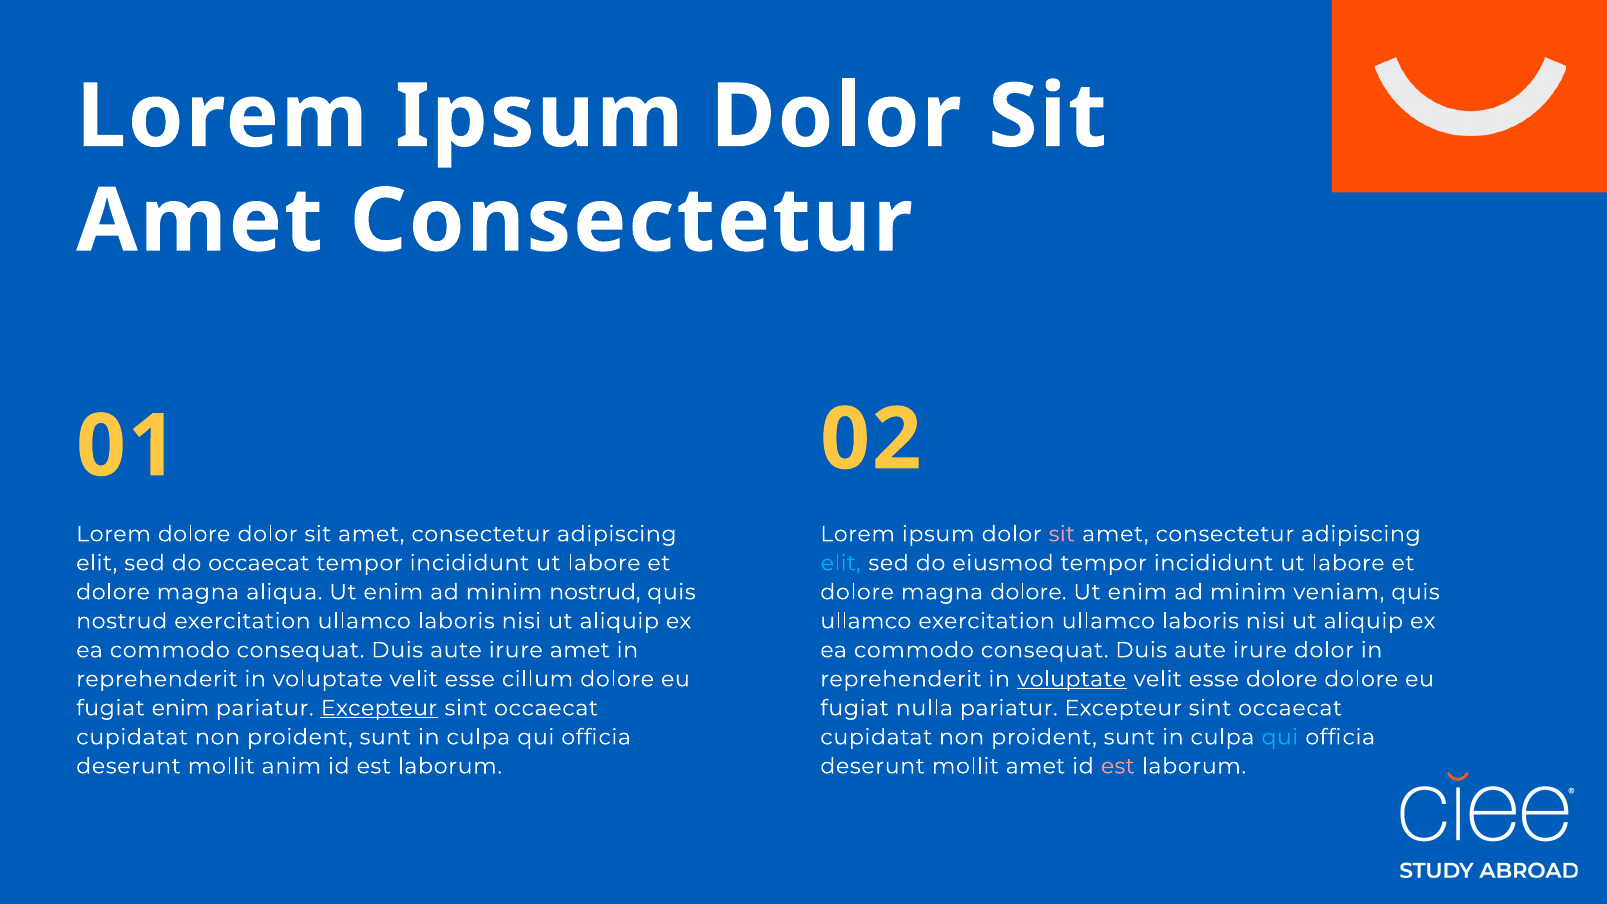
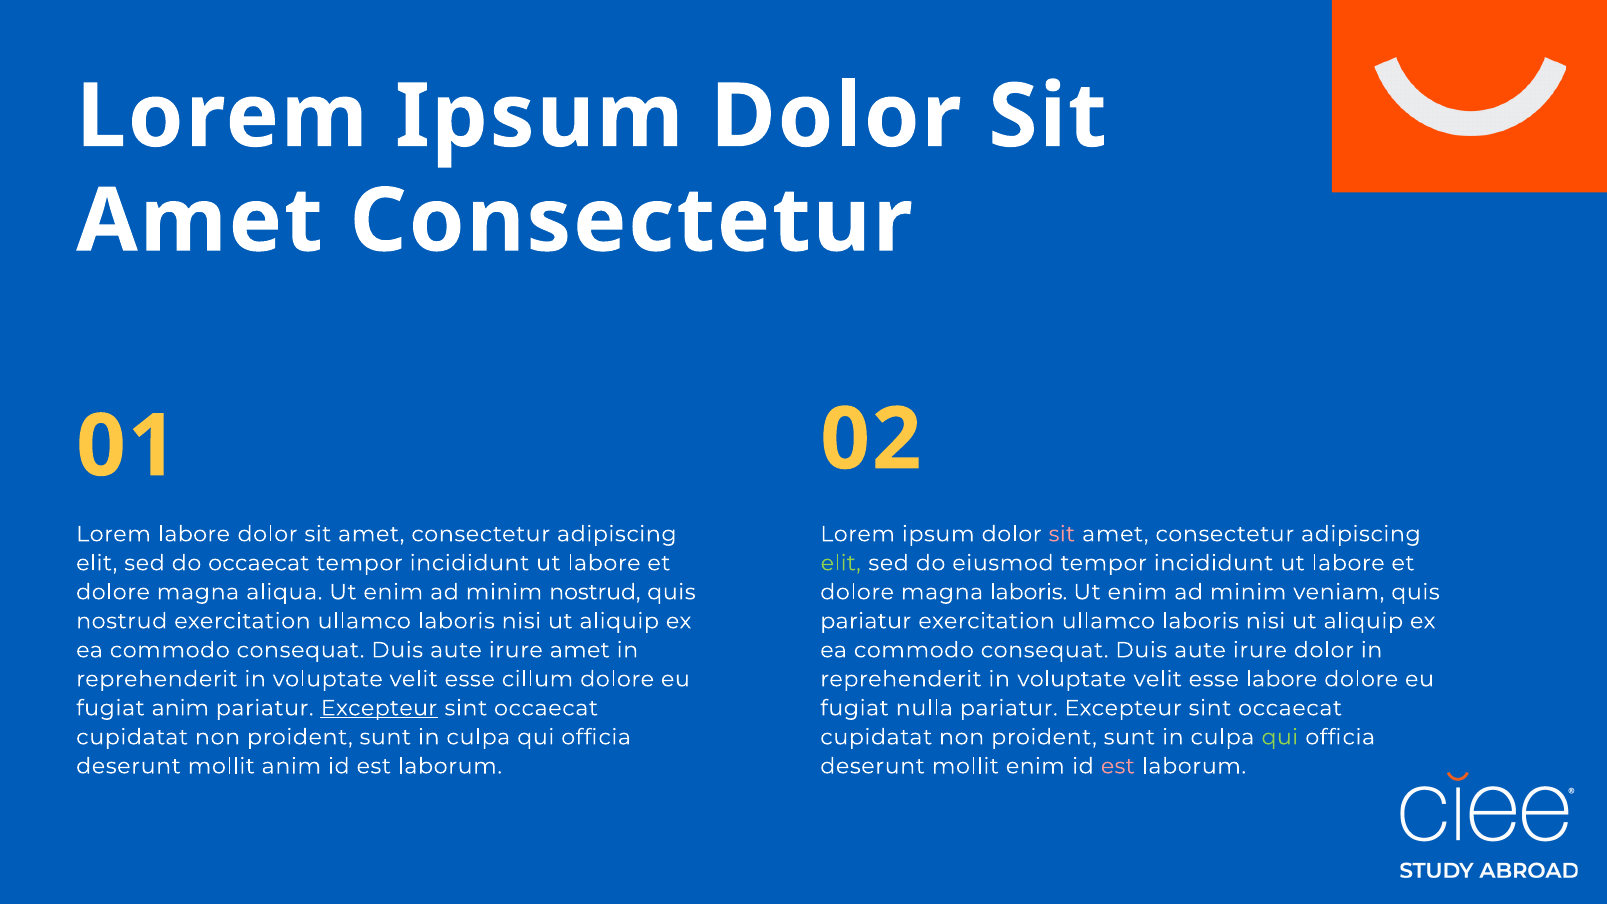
Lorem dolore: dolore -> labore (194, 534)
elit colour: light blue -> light green (841, 563)
magna dolore: dolore -> laboris (1029, 592)
ullamco: ullamco -> pariatur (866, 621)
voluptate underline: present -> none (1072, 679)
esse dolore: dolore -> labore (1282, 679)
fugiat enim: enim -> anim (180, 708)
qui colour: light blue -> light green (1280, 737)
mollit amet: amet -> enim (1035, 766)
